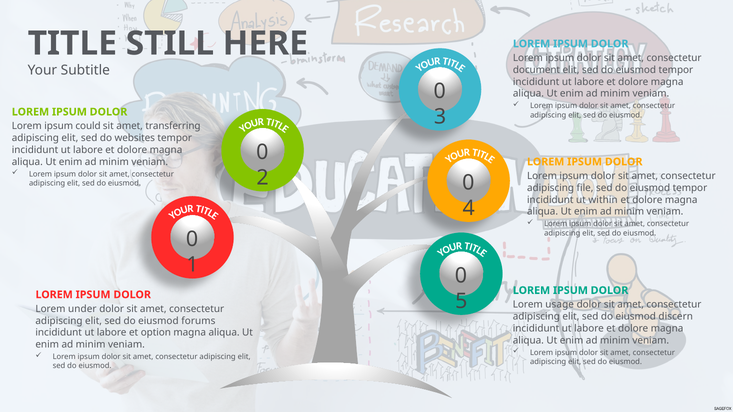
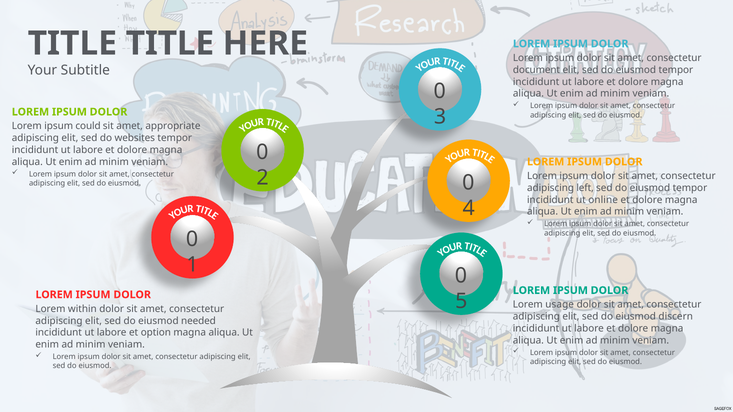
STILL: STILL -> TITLE (170, 44)
transferring: transferring -> appropriate (173, 126)
file: file -> left (585, 188)
within: within -> online (603, 200)
under: under -> within (82, 309)
forums: forums -> needed (198, 321)
